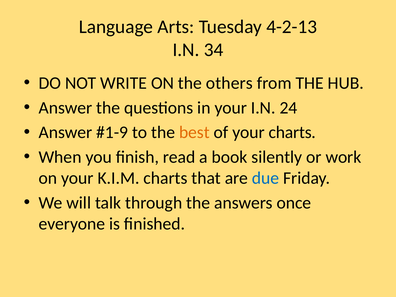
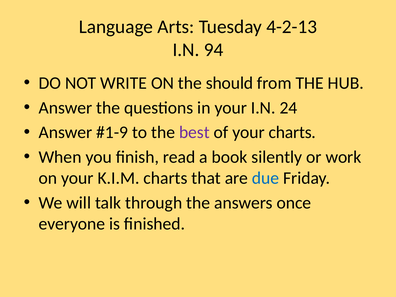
34: 34 -> 94 (214, 50)
others: others -> should (230, 83)
best colour: orange -> purple (194, 132)
